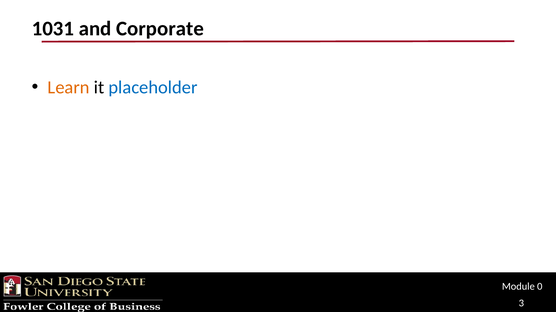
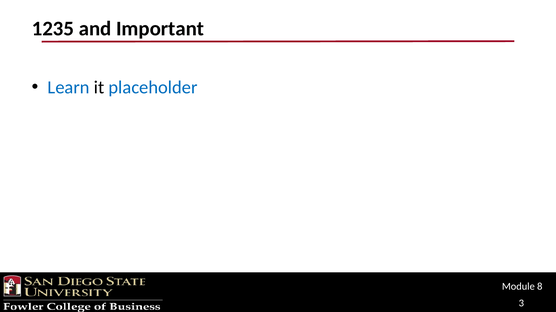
1031: 1031 -> 1235 (53, 29)
Corporate: Corporate -> Important (160, 29)
Learn colour: orange -> blue (69, 87)
0: 0 -> 8 (540, 287)
